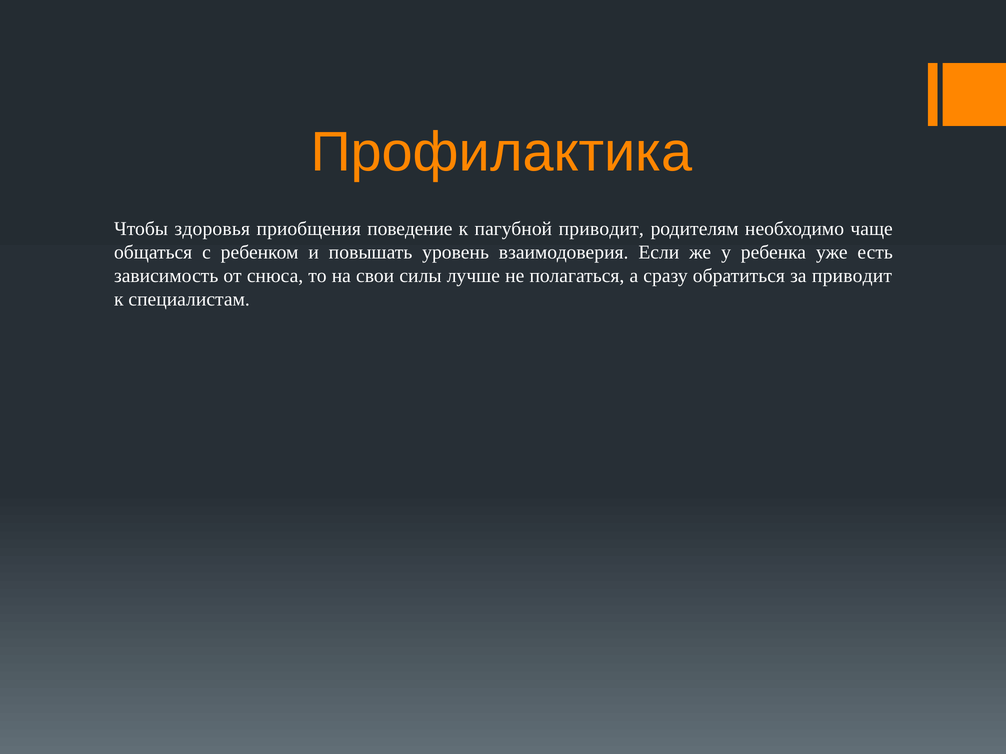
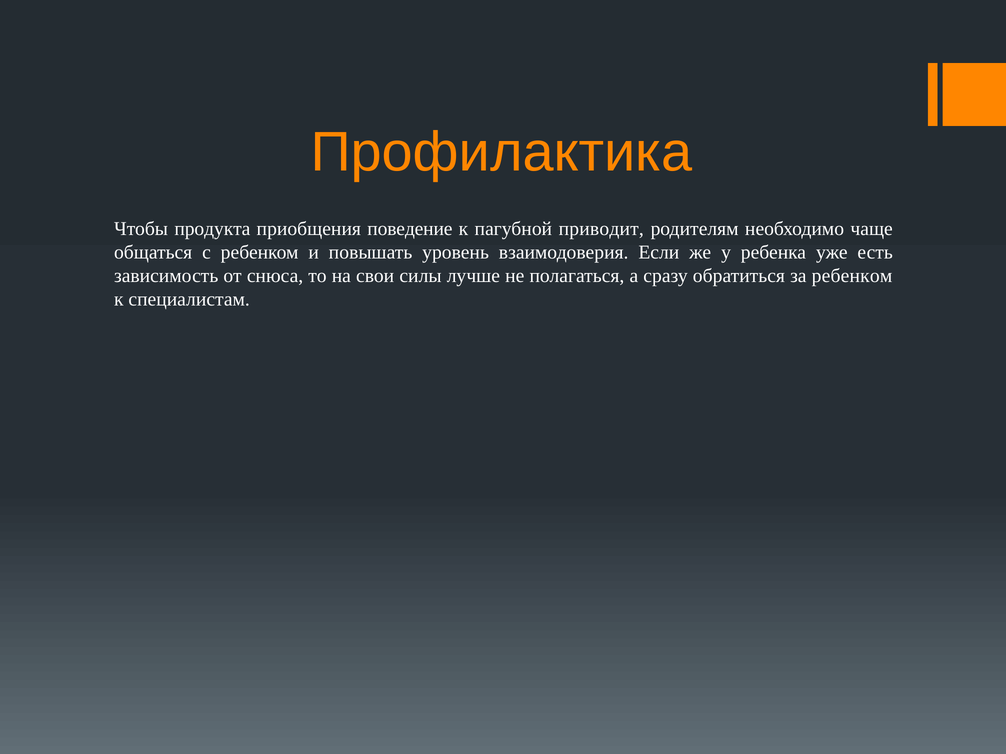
здоровья: здоровья -> продукта (212, 229)
за приводит: приводит -> ребенком (852, 276)
